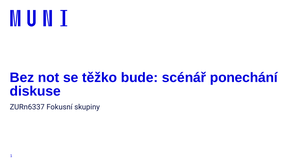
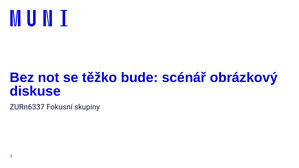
ponechání: ponechání -> obrázkový (244, 78)
